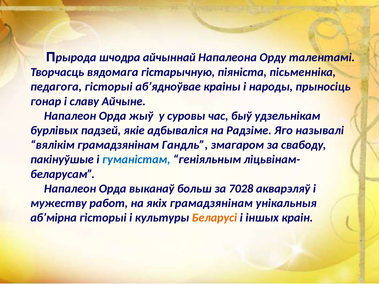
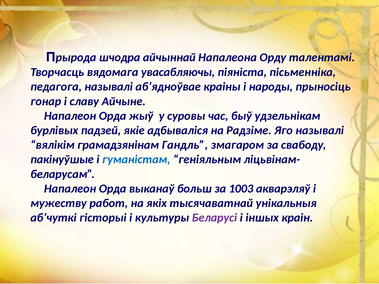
гістарычную: гістарычную -> увасабляючы (178, 72)
педагога гісторыі: гісторыі -> называлі (109, 87)
7028: 7028 -> 1003 (241, 189)
якіх грамадзянінам: грамадзянінам -> тысячаватнай (211, 203)
аб’мірна: аб’мірна -> аб’чуткі (53, 218)
Беларусі colour: orange -> purple (214, 218)
